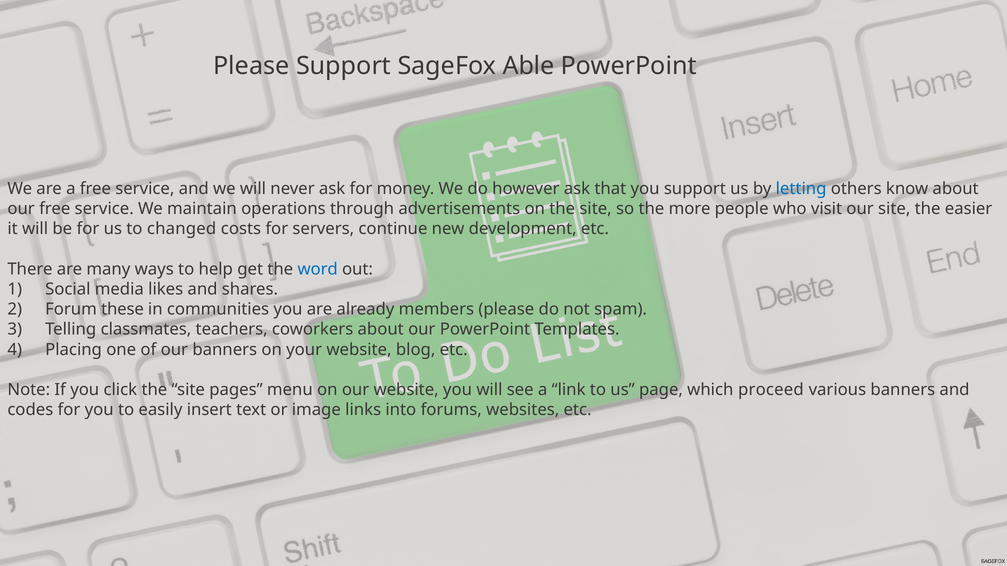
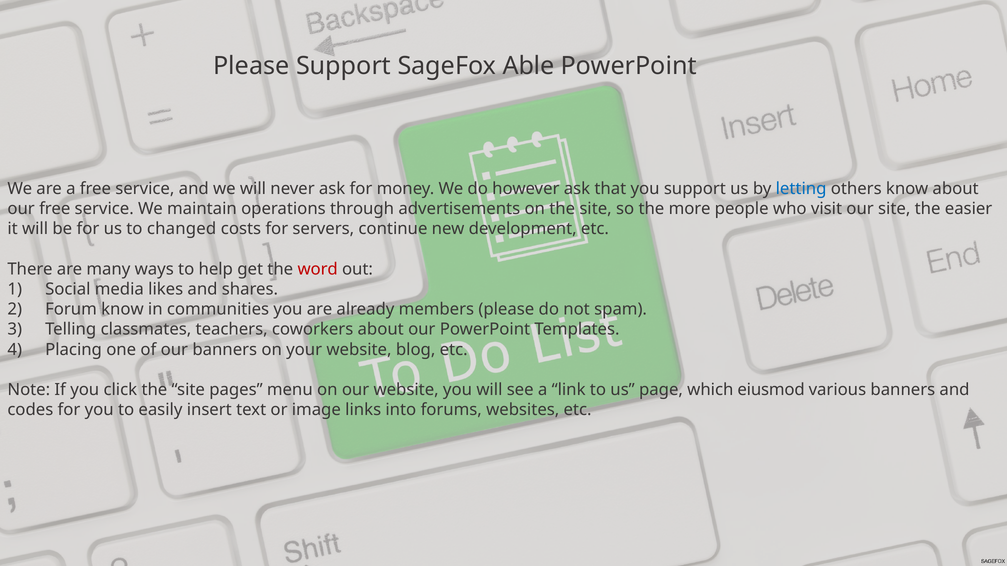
word colour: blue -> red (318, 269)
Forum these: these -> know (122, 310)
proceed: proceed -> eiusmod (771, 390)
